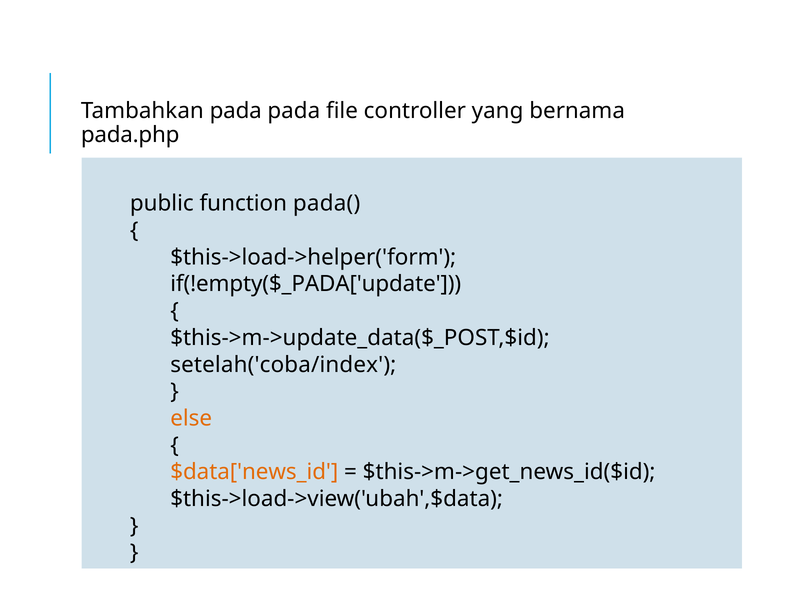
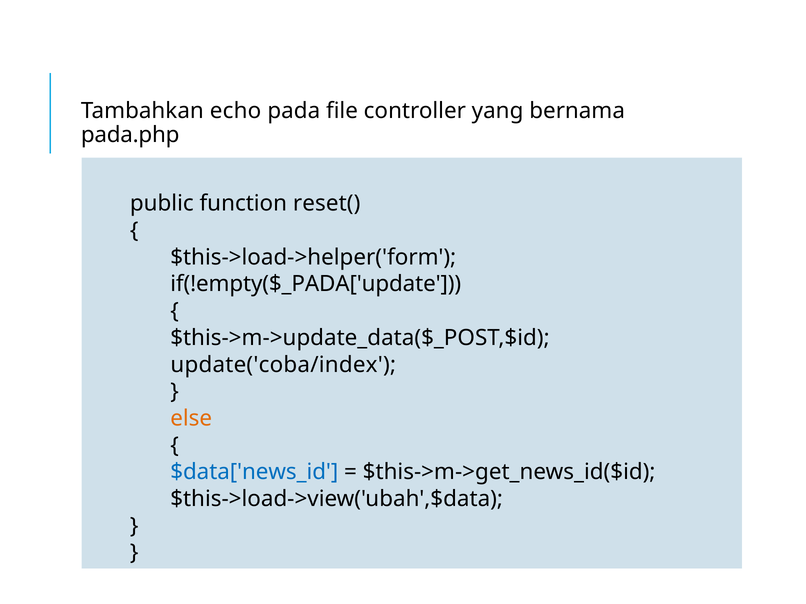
Tambahkan pada: pada -> echo (236, 111)
pada(: pada( -> reset( (327, 204)
setelah('coba/index: setelah('coba/index -> update('coba/index (283, 365)
$data['news_id colour: orange -> blue (254, 472)
